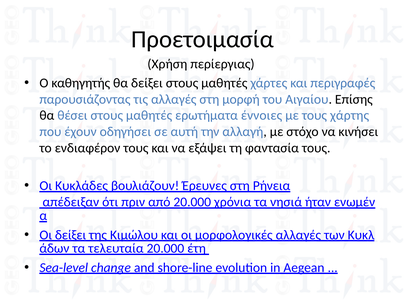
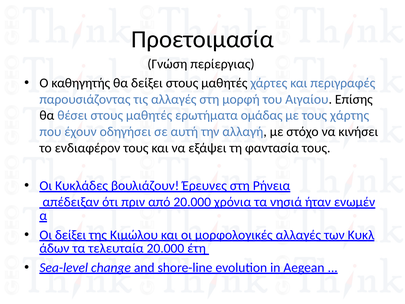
Χρήση: Χρήση -> Γνώση (167, 64)
έννοιες: έννοιες -> ομάδας (262, 115)
